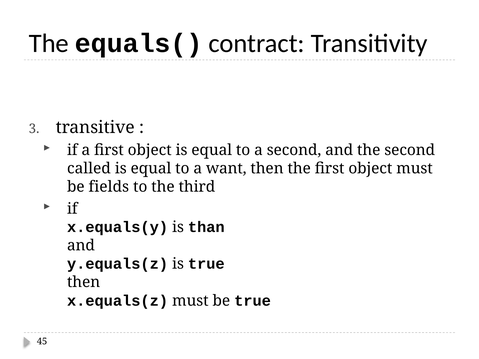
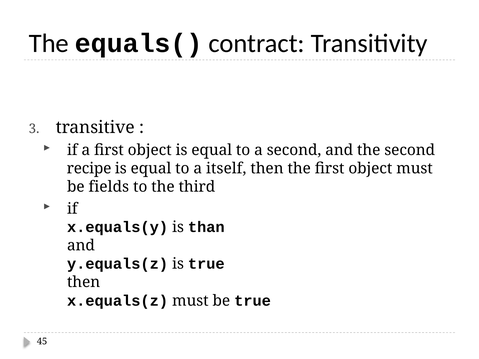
called: called -> recipe (89, 169)
want: want -> itself (226, 169)
